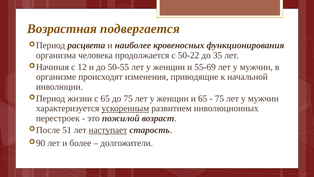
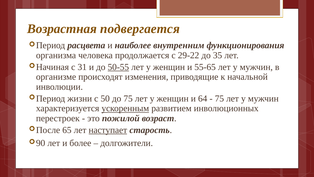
кровеносных: кровеносных -> внутренним (179, 45)
50-22: 50-22 -> 29-22 (189, 55)
12: 12 -> 31 (82, 67)
50-55 underline: none -> present (118, 67)
55-69: 55-69 -> 55-65 (205, 67)
с 65: 65 -> 50 (105, 98)
и 65: 65 -> 64 (203, 98)
51: 51 -> 65 (67, 130)
